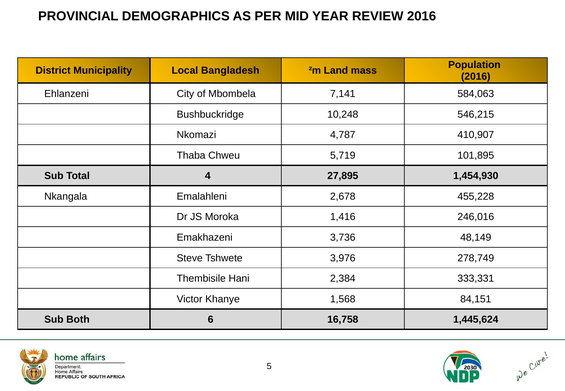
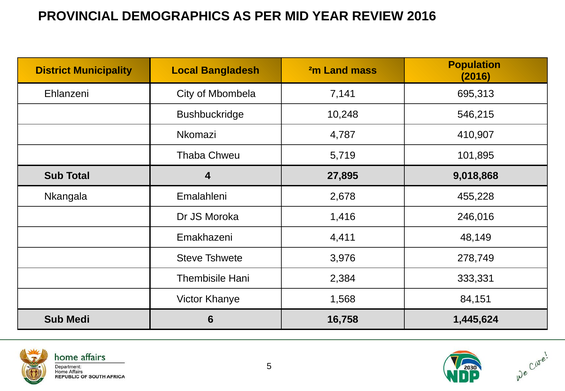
584,063: 584,063 -> 695,313 (476, 94)
1,454,930: 1,454,930 -> 9,018,868 (476, 176)
3,736: 3,736 -> 4,411 (343, 238)
Both: Both -> Medi (78, 320)
